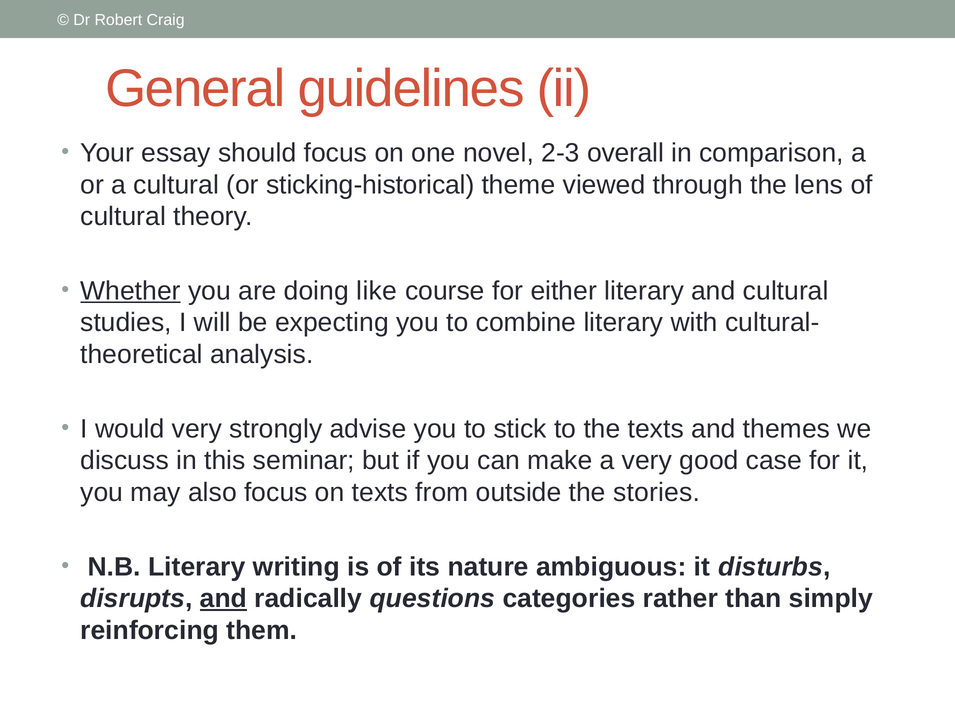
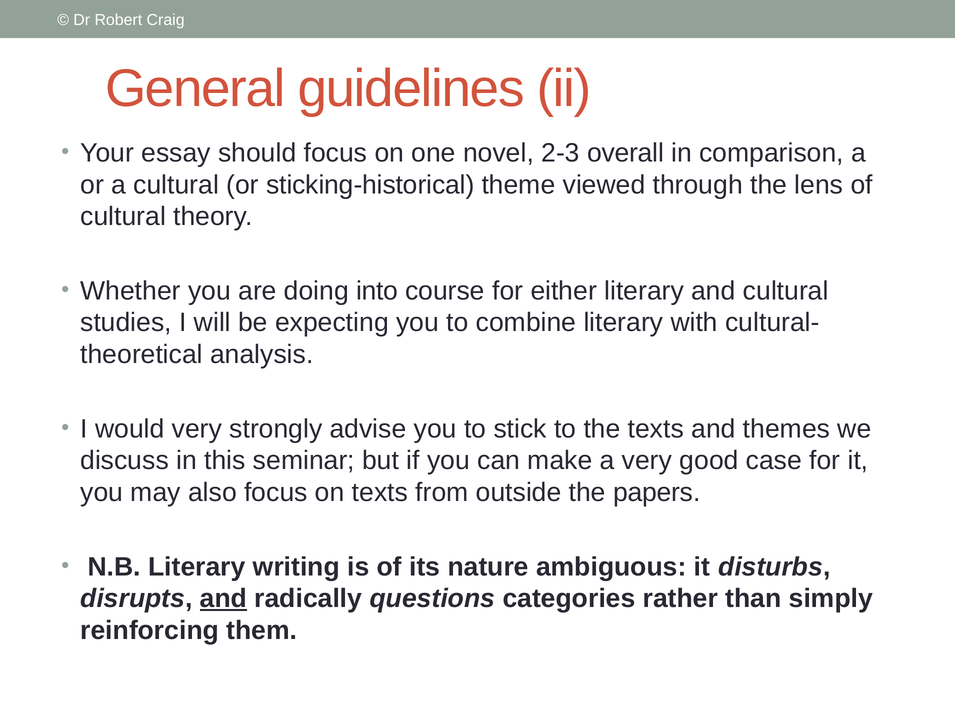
Whether underline: present -> none (131, 291)
like: like -> into (377, 291)
stories: stories -> papers (657, 493)
